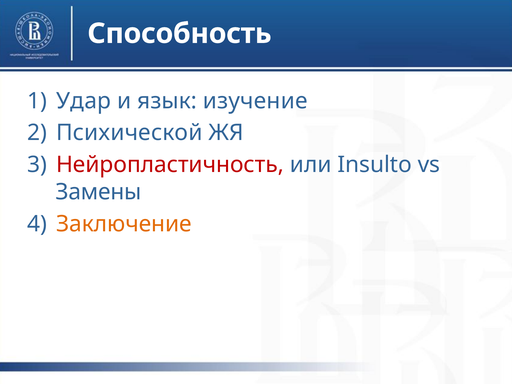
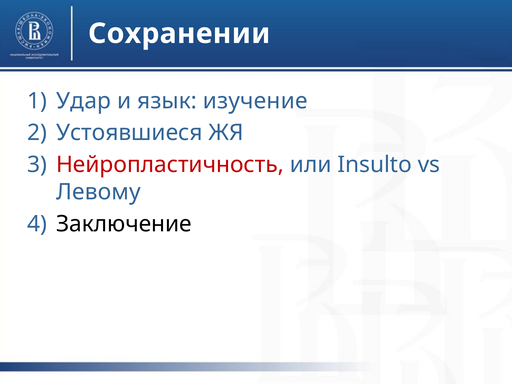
Способность: Способность -> Сохранении (179, 34)
Психической: Психической -> Устоявшиеся (129, 133)
Замены: Замены -> Левому (98, 192)
Заключение colour: orange -> black (124, 224)
